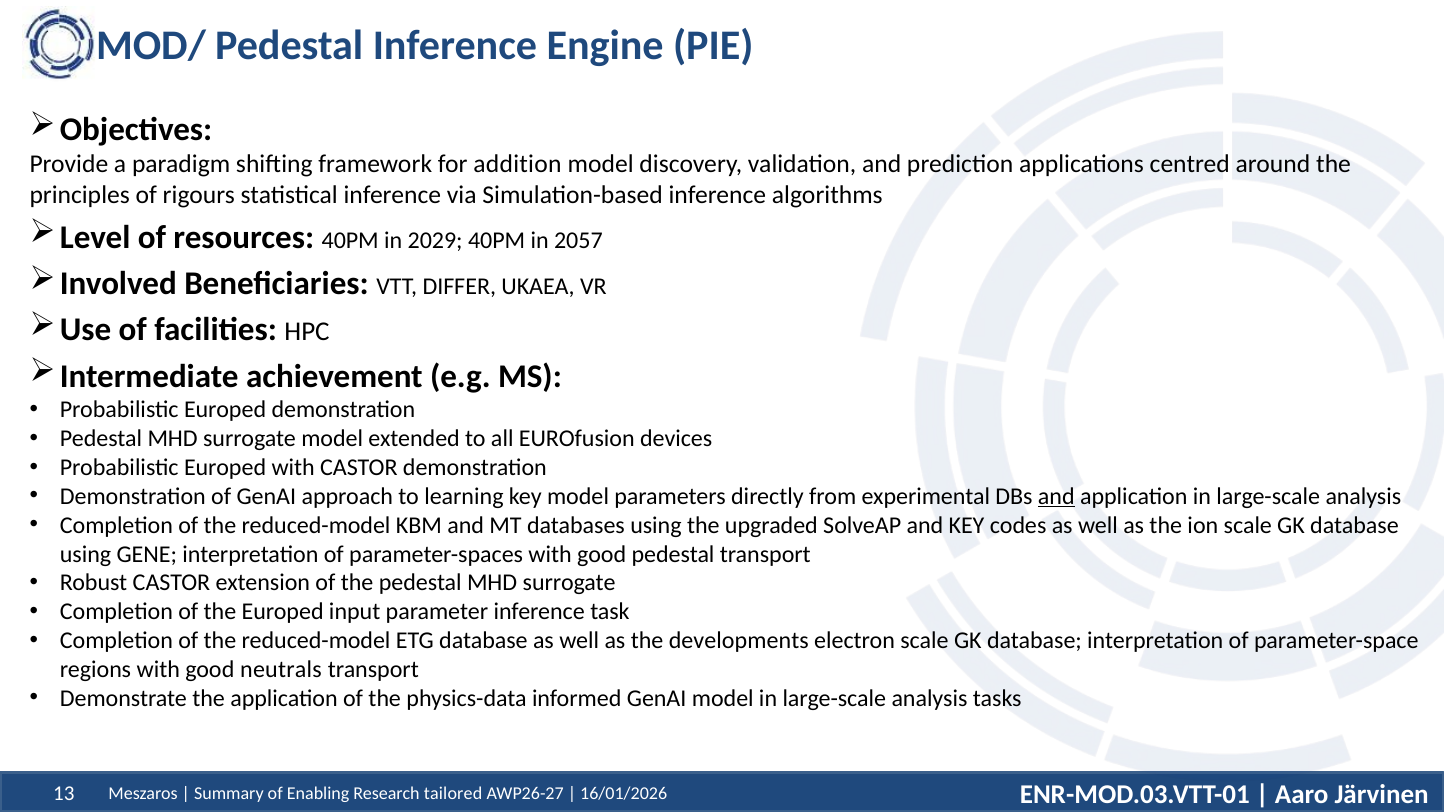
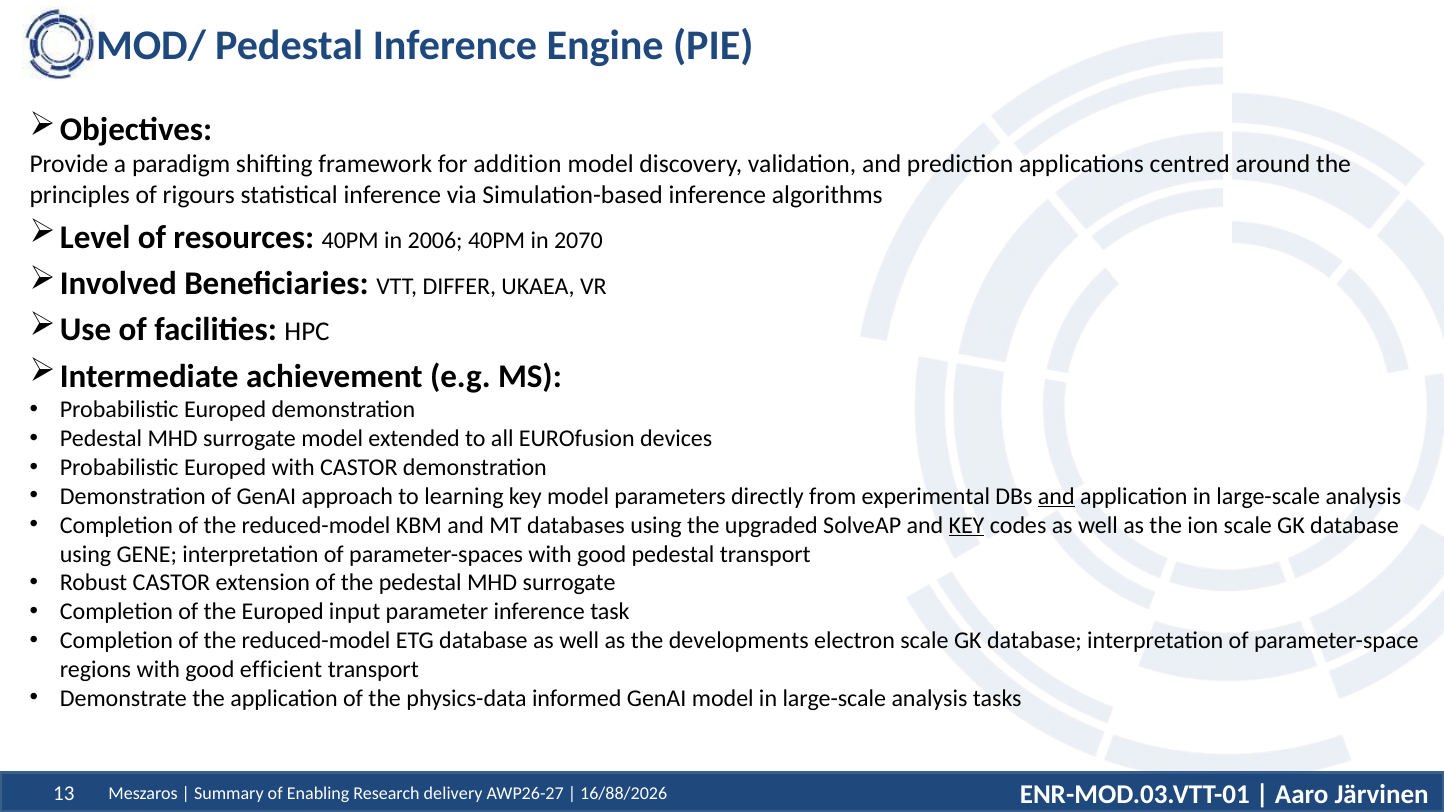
2029: 2029 -> 2006 (435, 240)
2057: 2057 -> 2070 (578, 240)
KEY underline: none -> present (967, 525)
neutrals: neutrals -> efficient (281, 670)
tailored: tailored -> delivery (453, 794)
16/01/2026: 16/01/2026 -> 16/88/2026 (624, 794)
